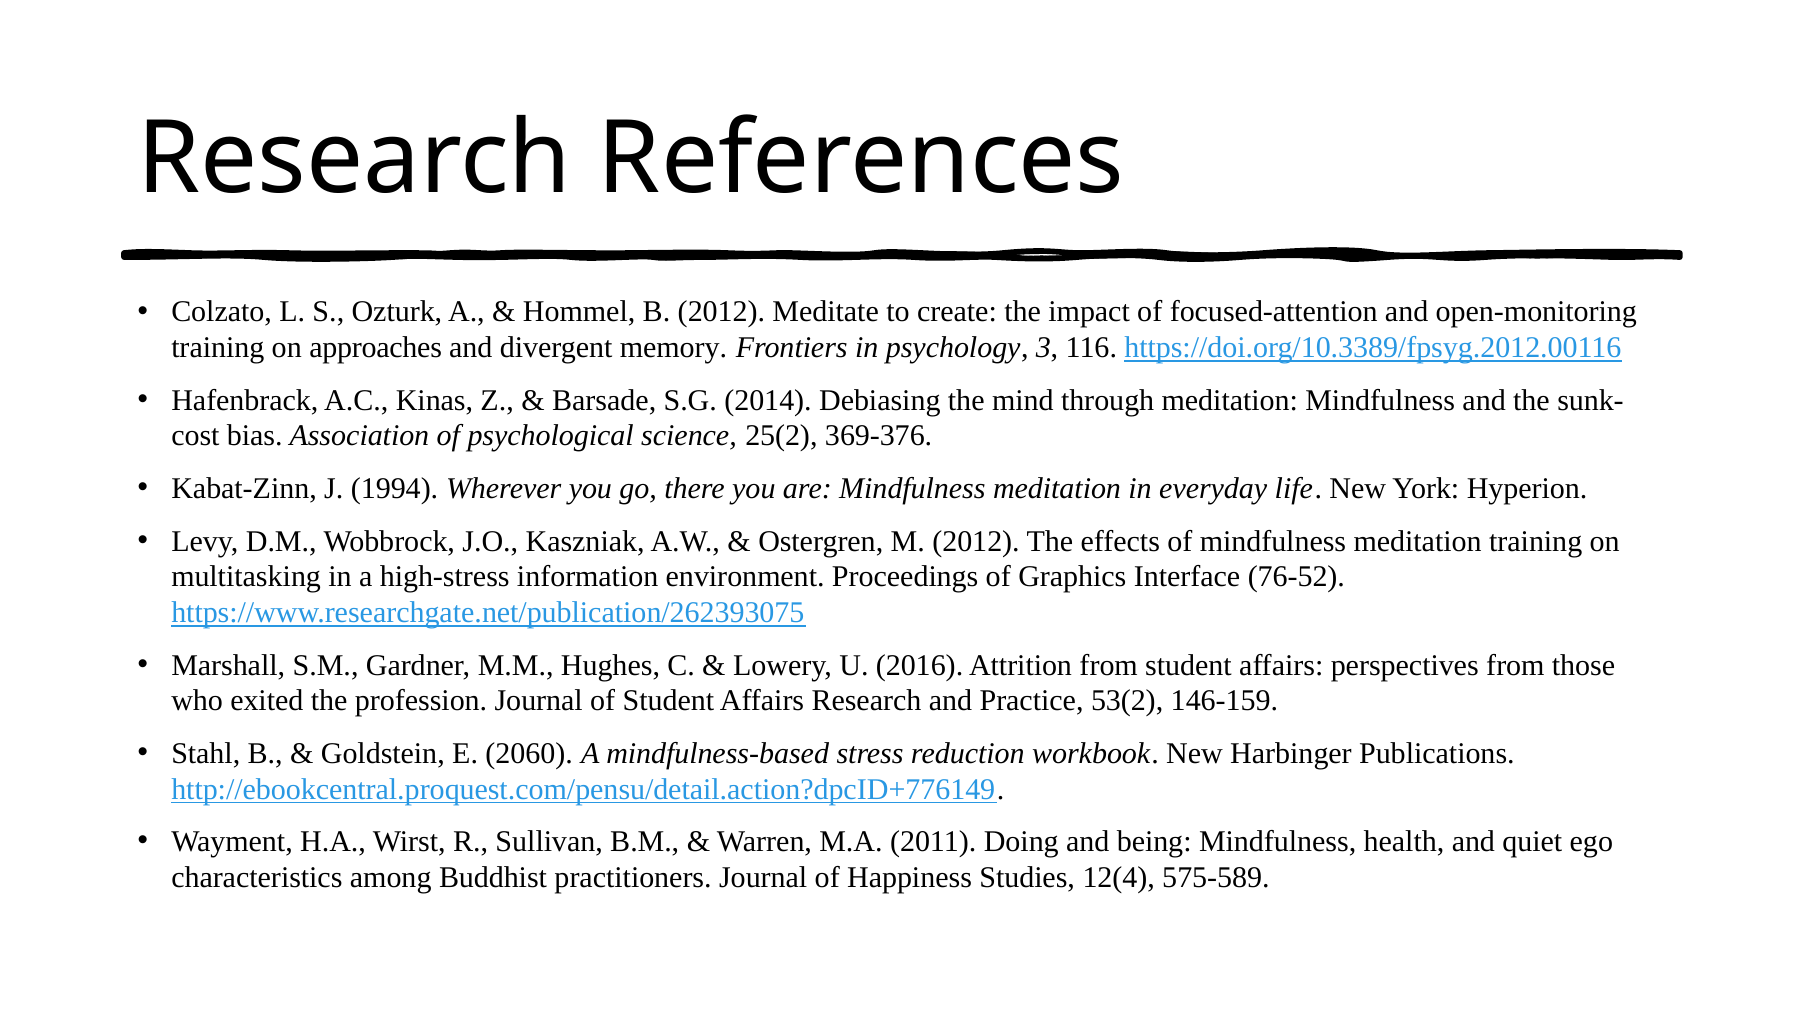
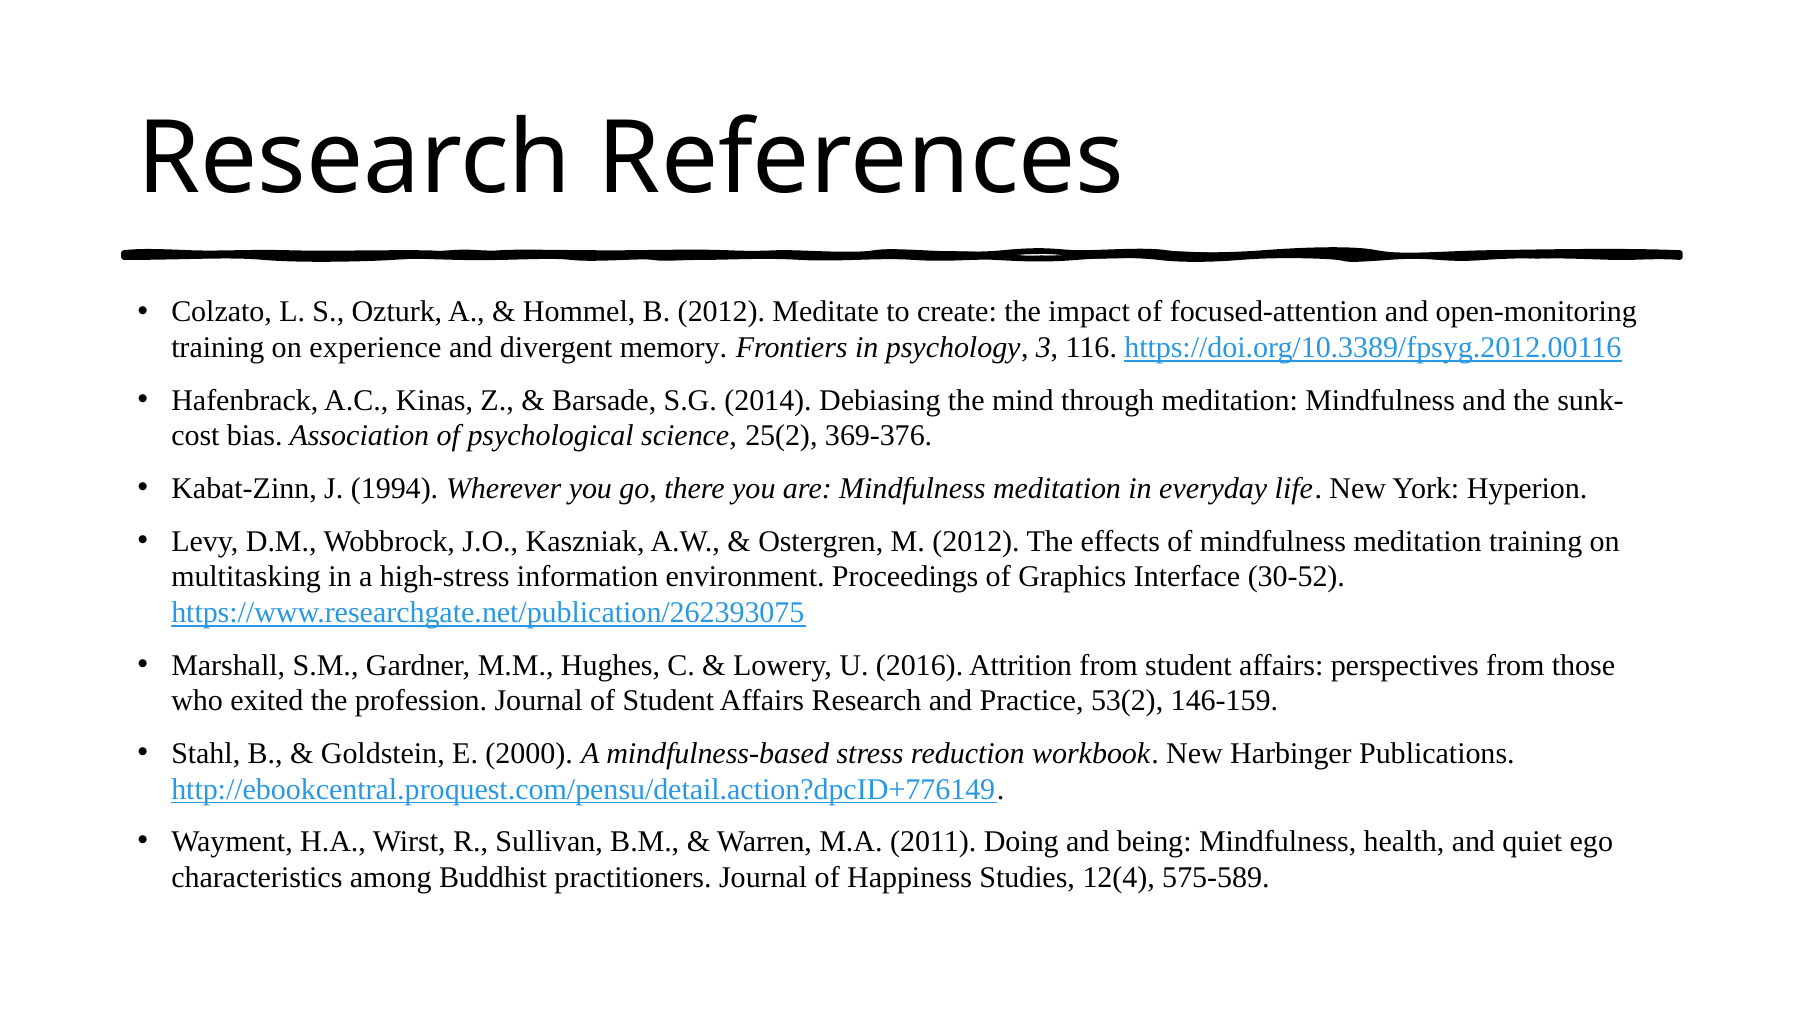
approaches: approaches -> experience (375, 348)
76-52: 76-52 -> 30-52 (1296, 577)
2060: 2060 -> 2000 (529, 753)
